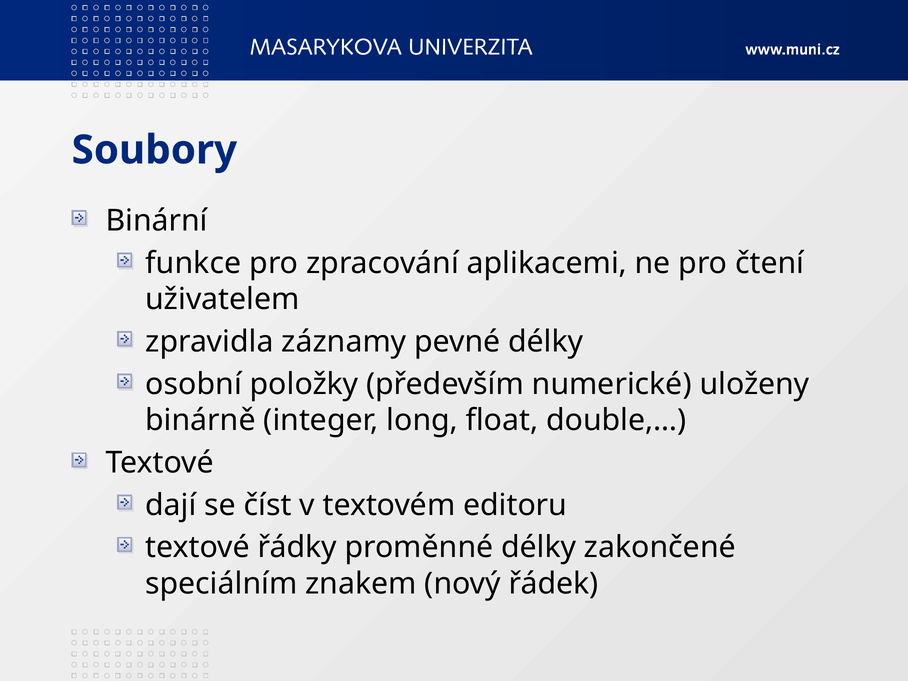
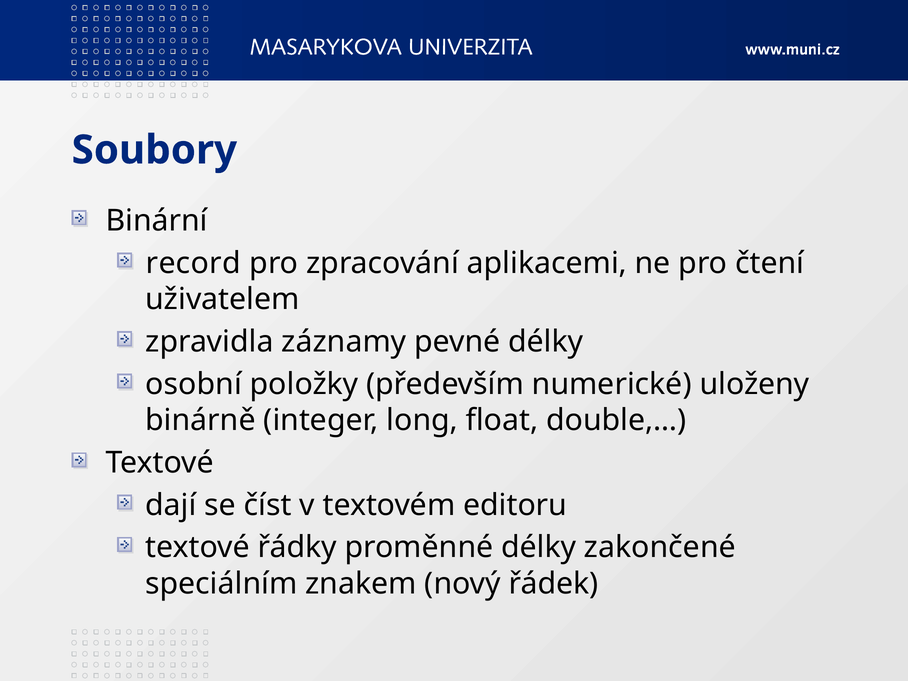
funkce: funkce -> record (193, 263)
